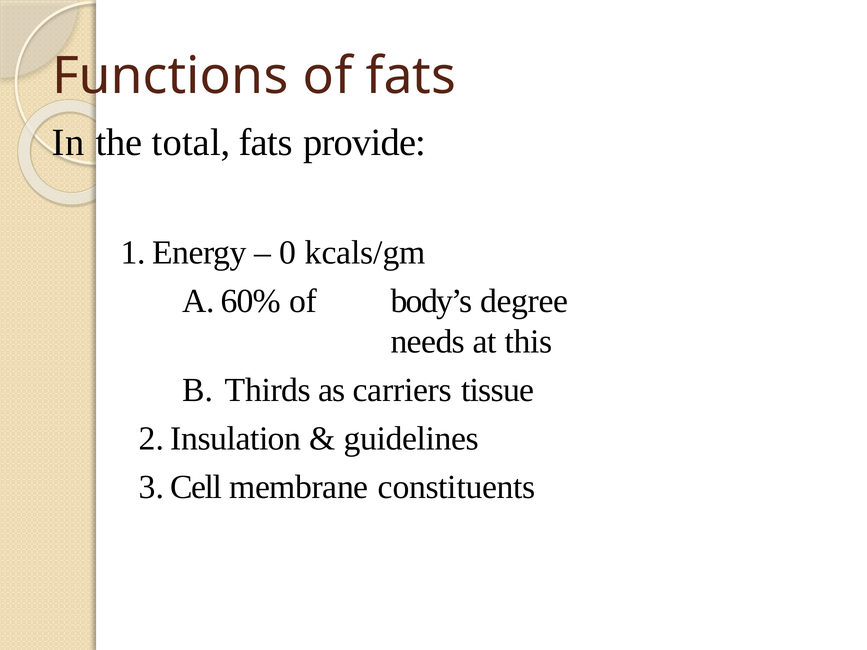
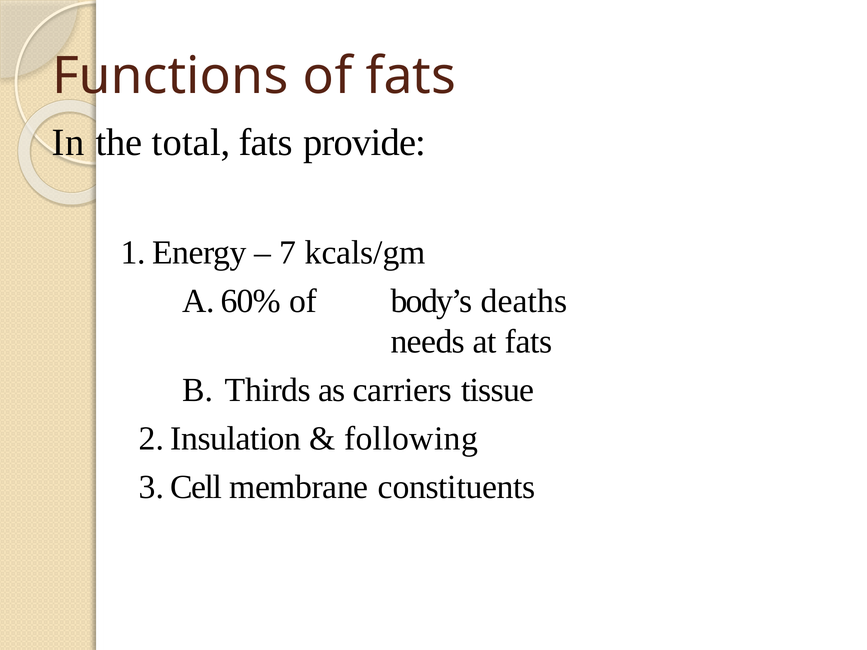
0: 0 -> 7 (288, 253)
degree: degree -> deaths (524, 301)
at this: this -> fats (528, 342)
guidelines: guidelines -> following (411, 439)
